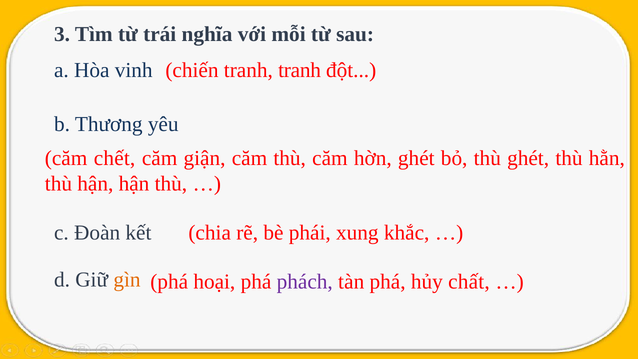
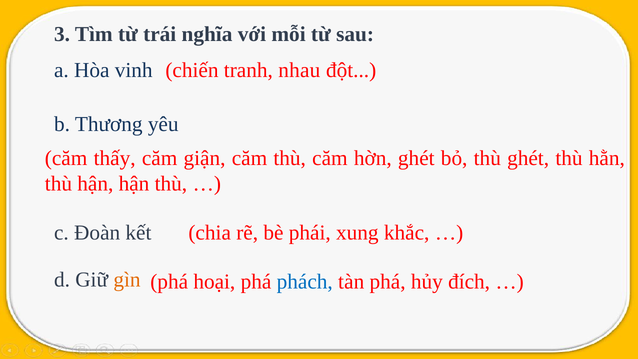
tranh tranh: tranh -> nhau (299, 70)
chết: chết -> thấy (115, 158)
phách colour: purple -> blue (305, 281)
chất: chất -> đích (469, 281)
